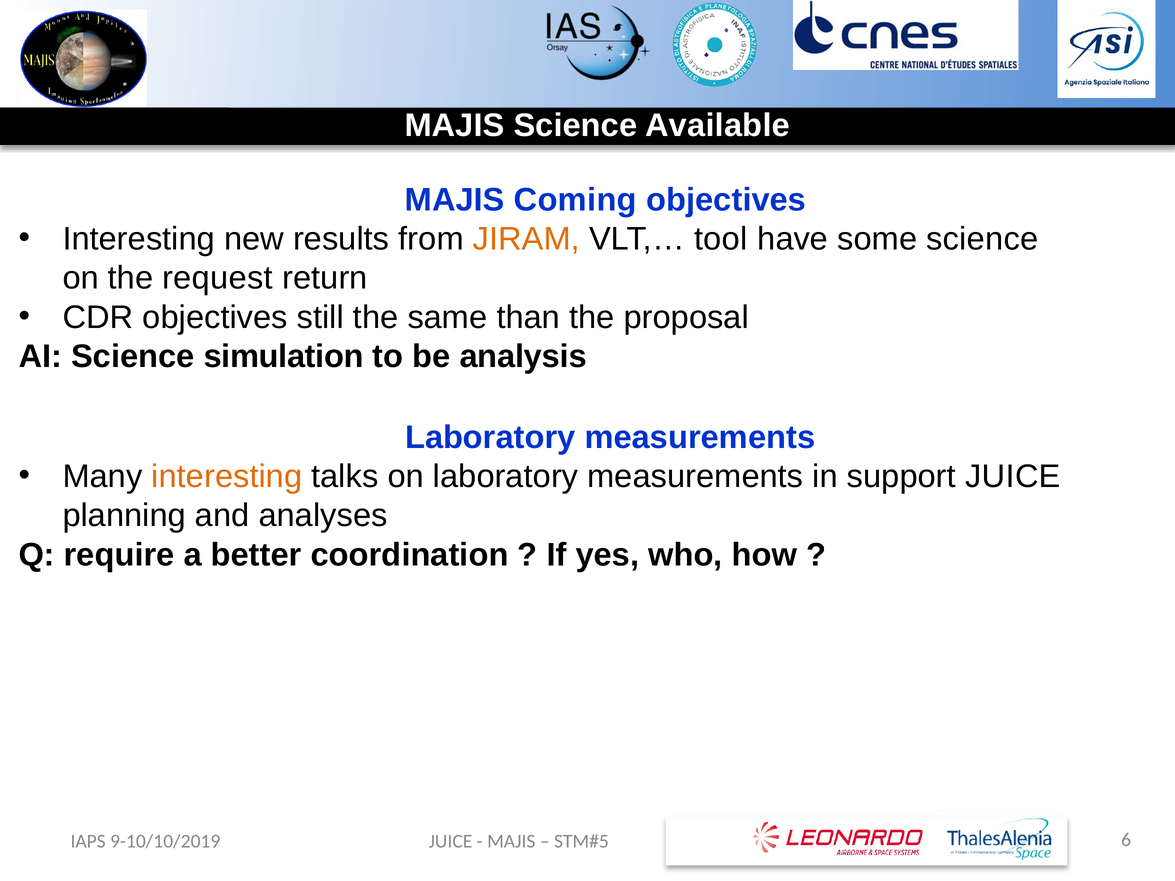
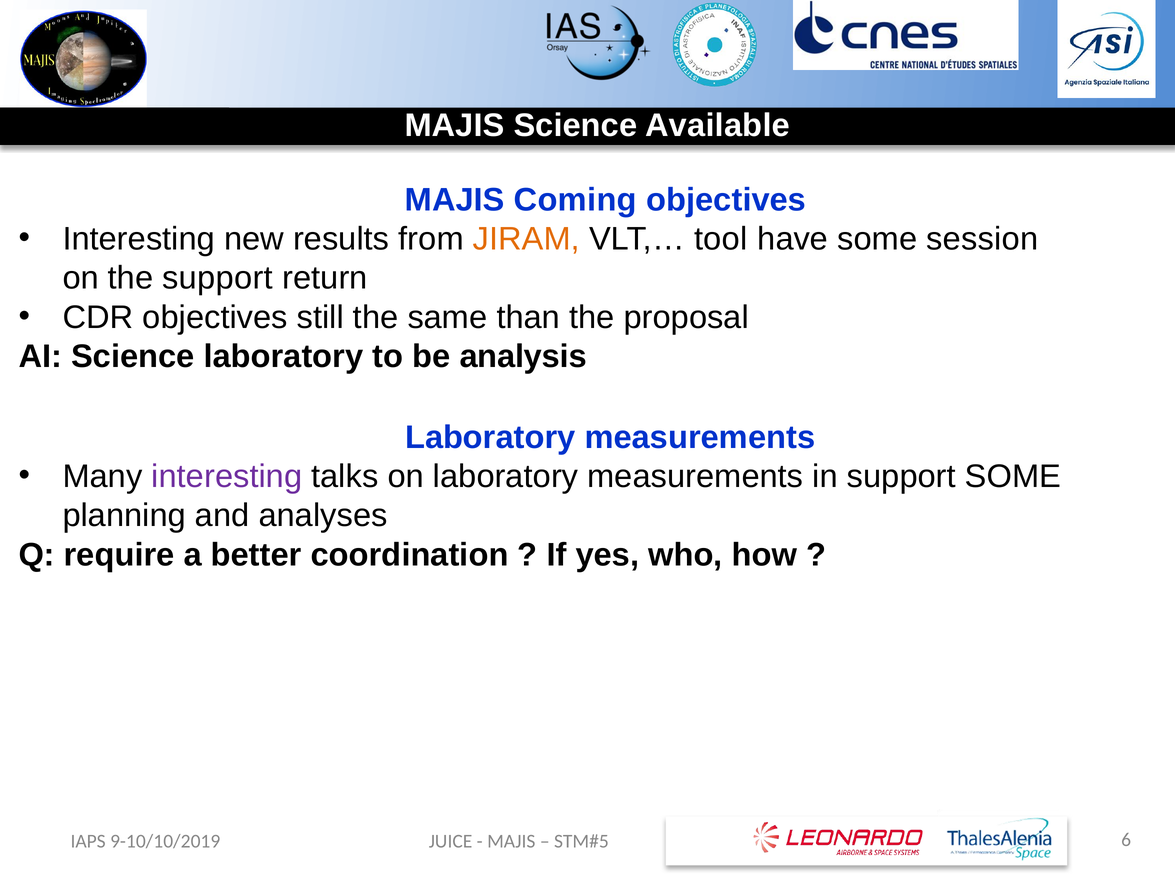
some science: science -> session (982, 239)
the request: request -> support (218, 278)
Science simulation: simulation -> laboratory (283, 357)
interesting colour: orange -> purple (227, 477)
support JUICE: JUICE -> SOME (1013, 477)
